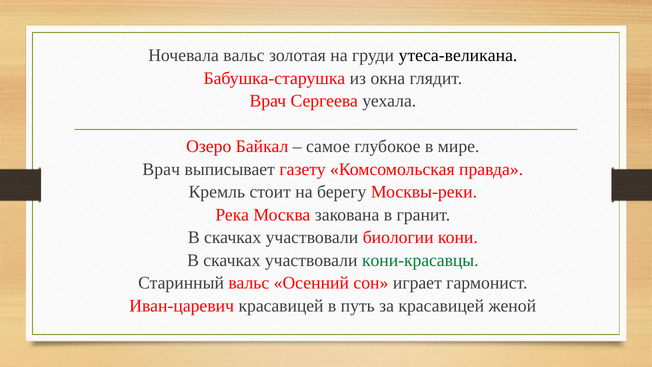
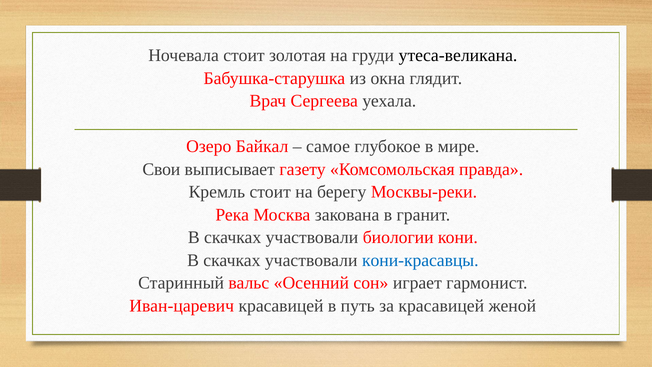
Ночевала вальс: вальс -> стоит (244, 56)
Врач: Врач -> Свои (161, 169)
кони-красавцы colour: green -> blue (420, 260)
